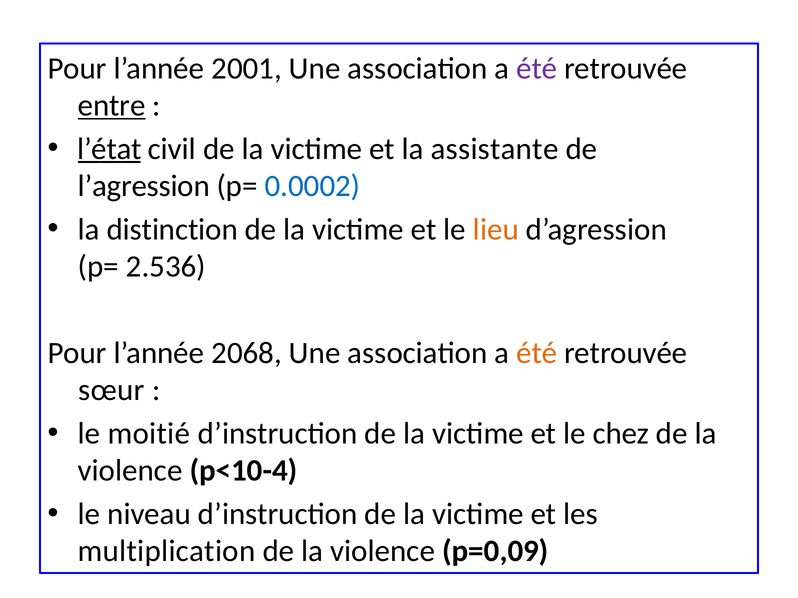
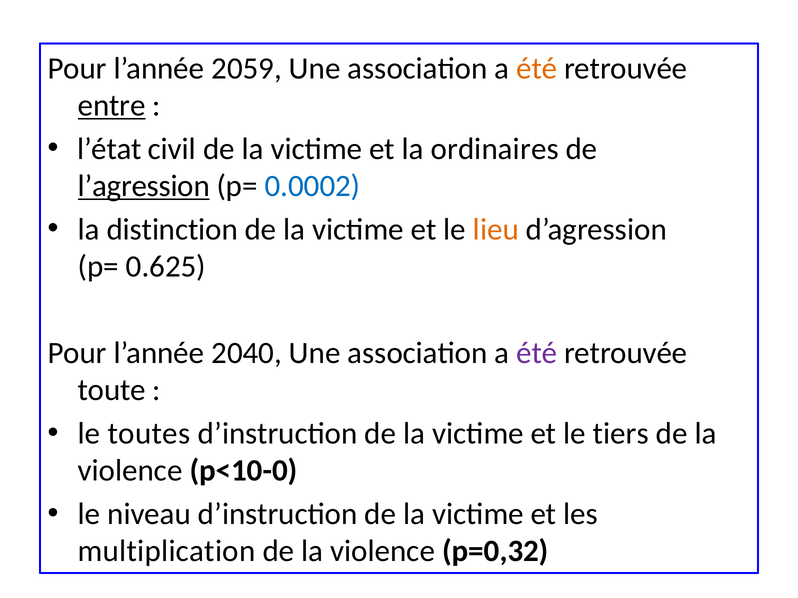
2001: 2001 -> 2059 (247, 68)
été colour: purple -> orange (537, 68)
l’état underline: present -> none (109, 149)
assistante: assistante -> ordinaires (495, 149)
l’agression underline: none -> present (144, 186)
2.536: 2.536 -> 0.625 (166, 267)
2068: 2068 -> 2040 (247, 353)
été colour: orange -> purple (537, 353)
sœur: sœur -> toute (112, 391)
moitié: moitié -> toutes (149, 434)
chez: chez -> tiers (621, 434)
p<10-4: p<10-4 -> p<10-0 (244, 471)
p=0,09: p=0,09 -> p=0,32 (495, 552)
